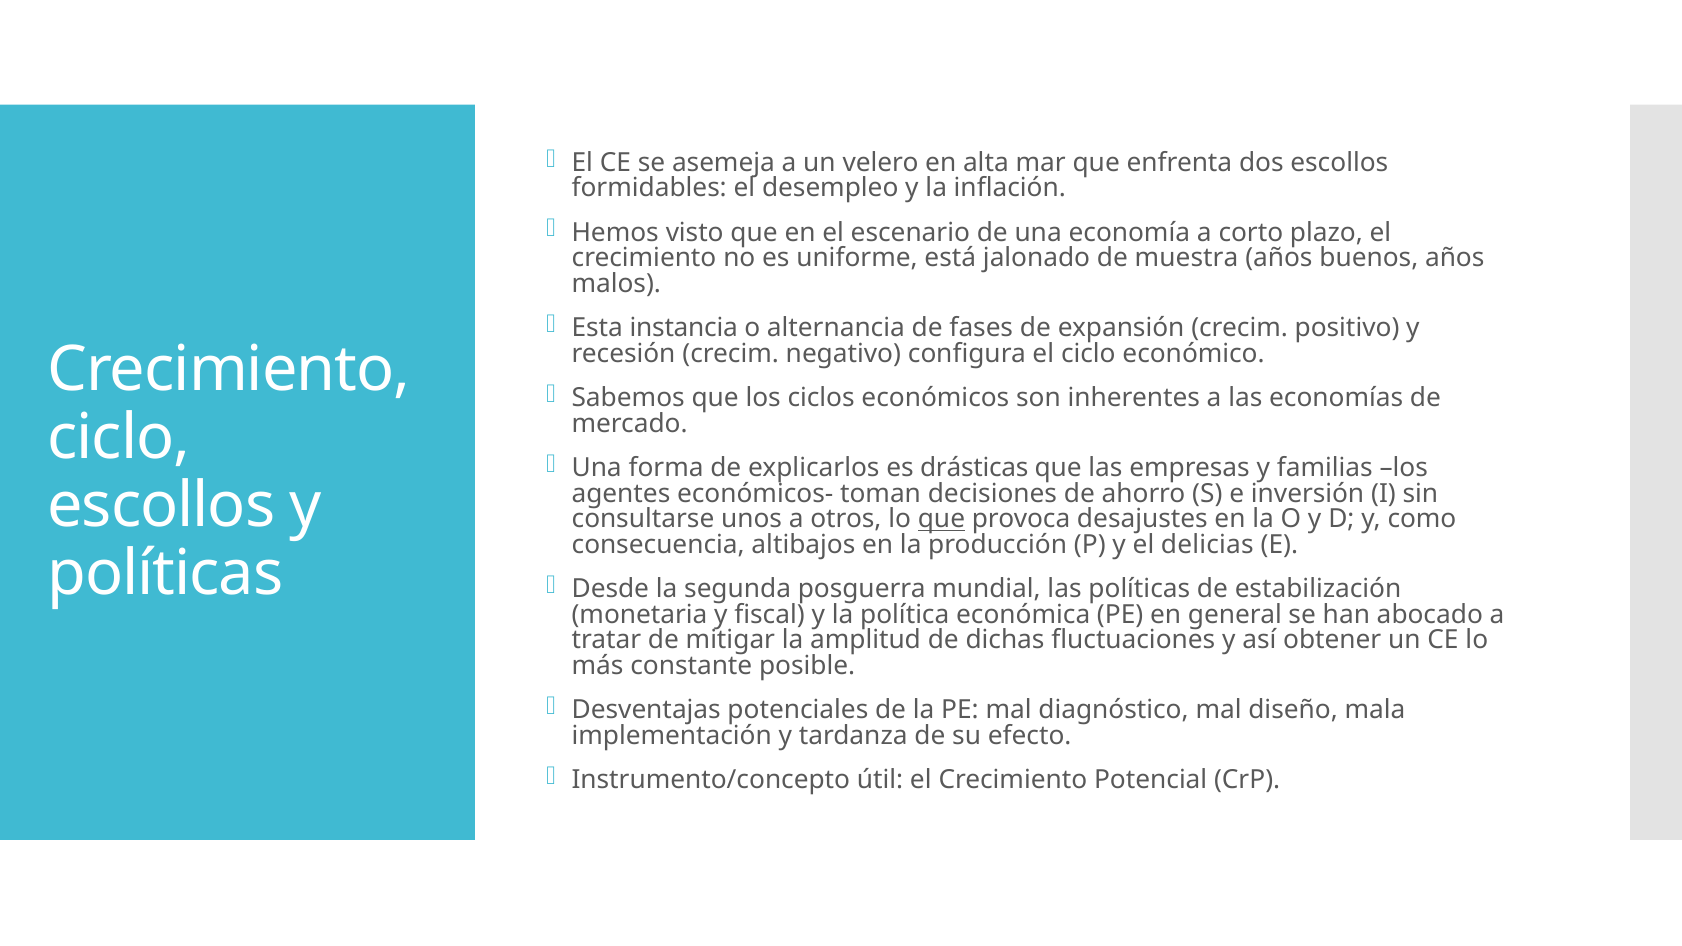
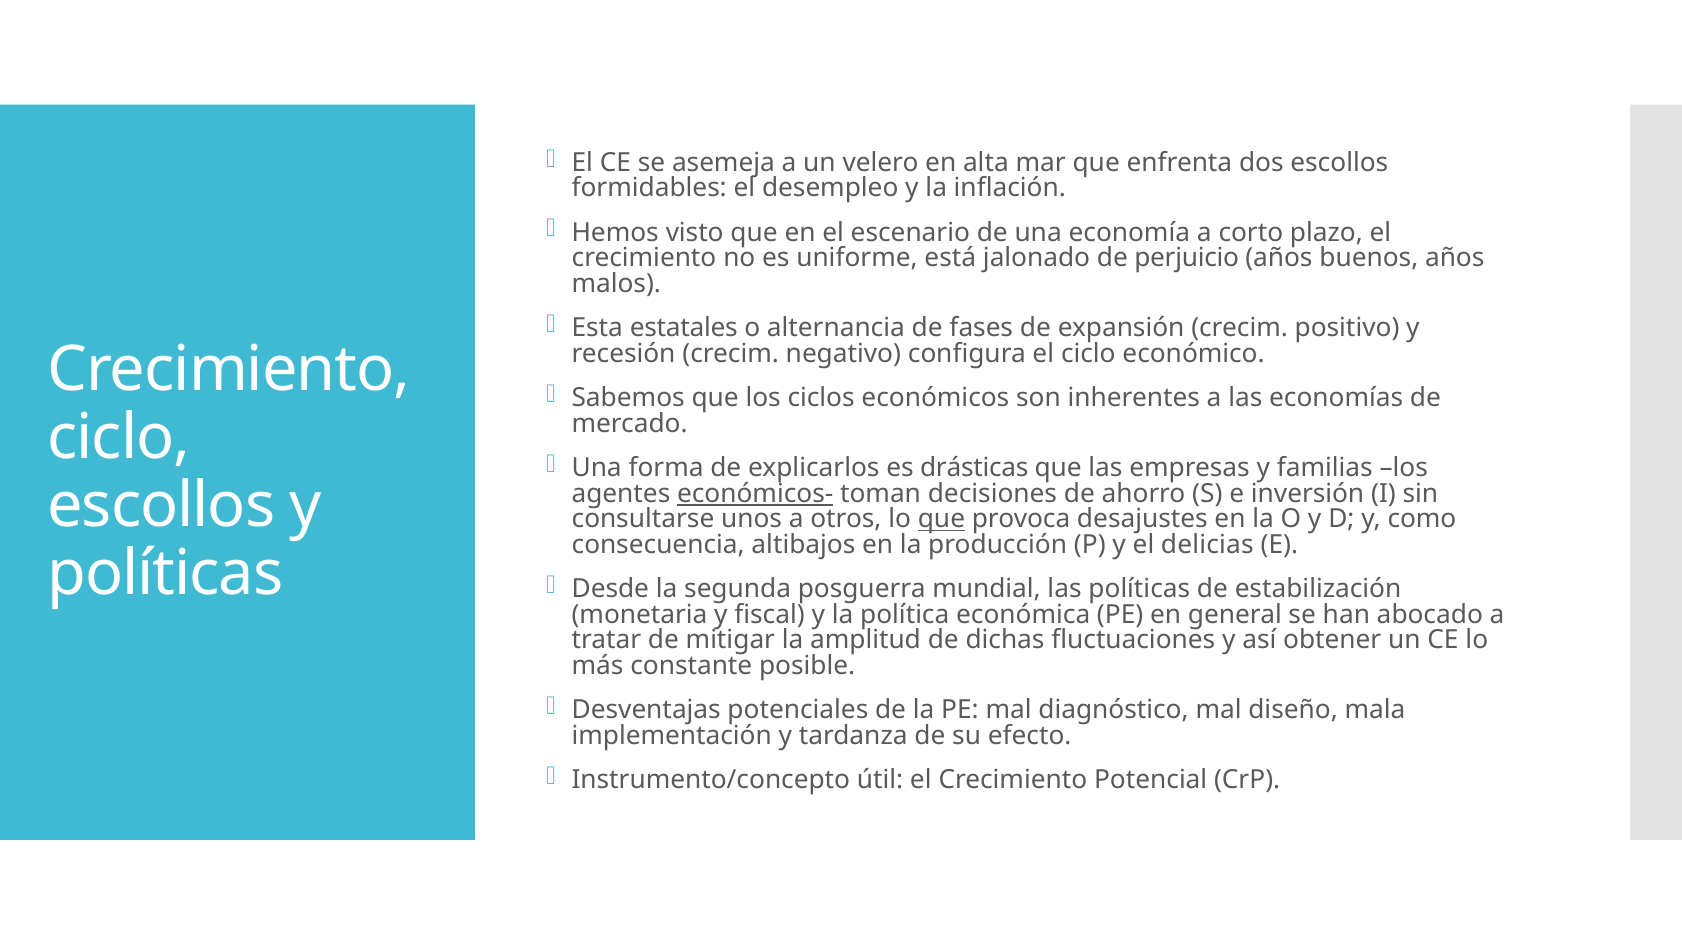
muestra: muestra -> perjuicio (1187, 258)
instancia: instancia -> estatales (684, 328)
económicos- underline: none -> present (755, 494)
